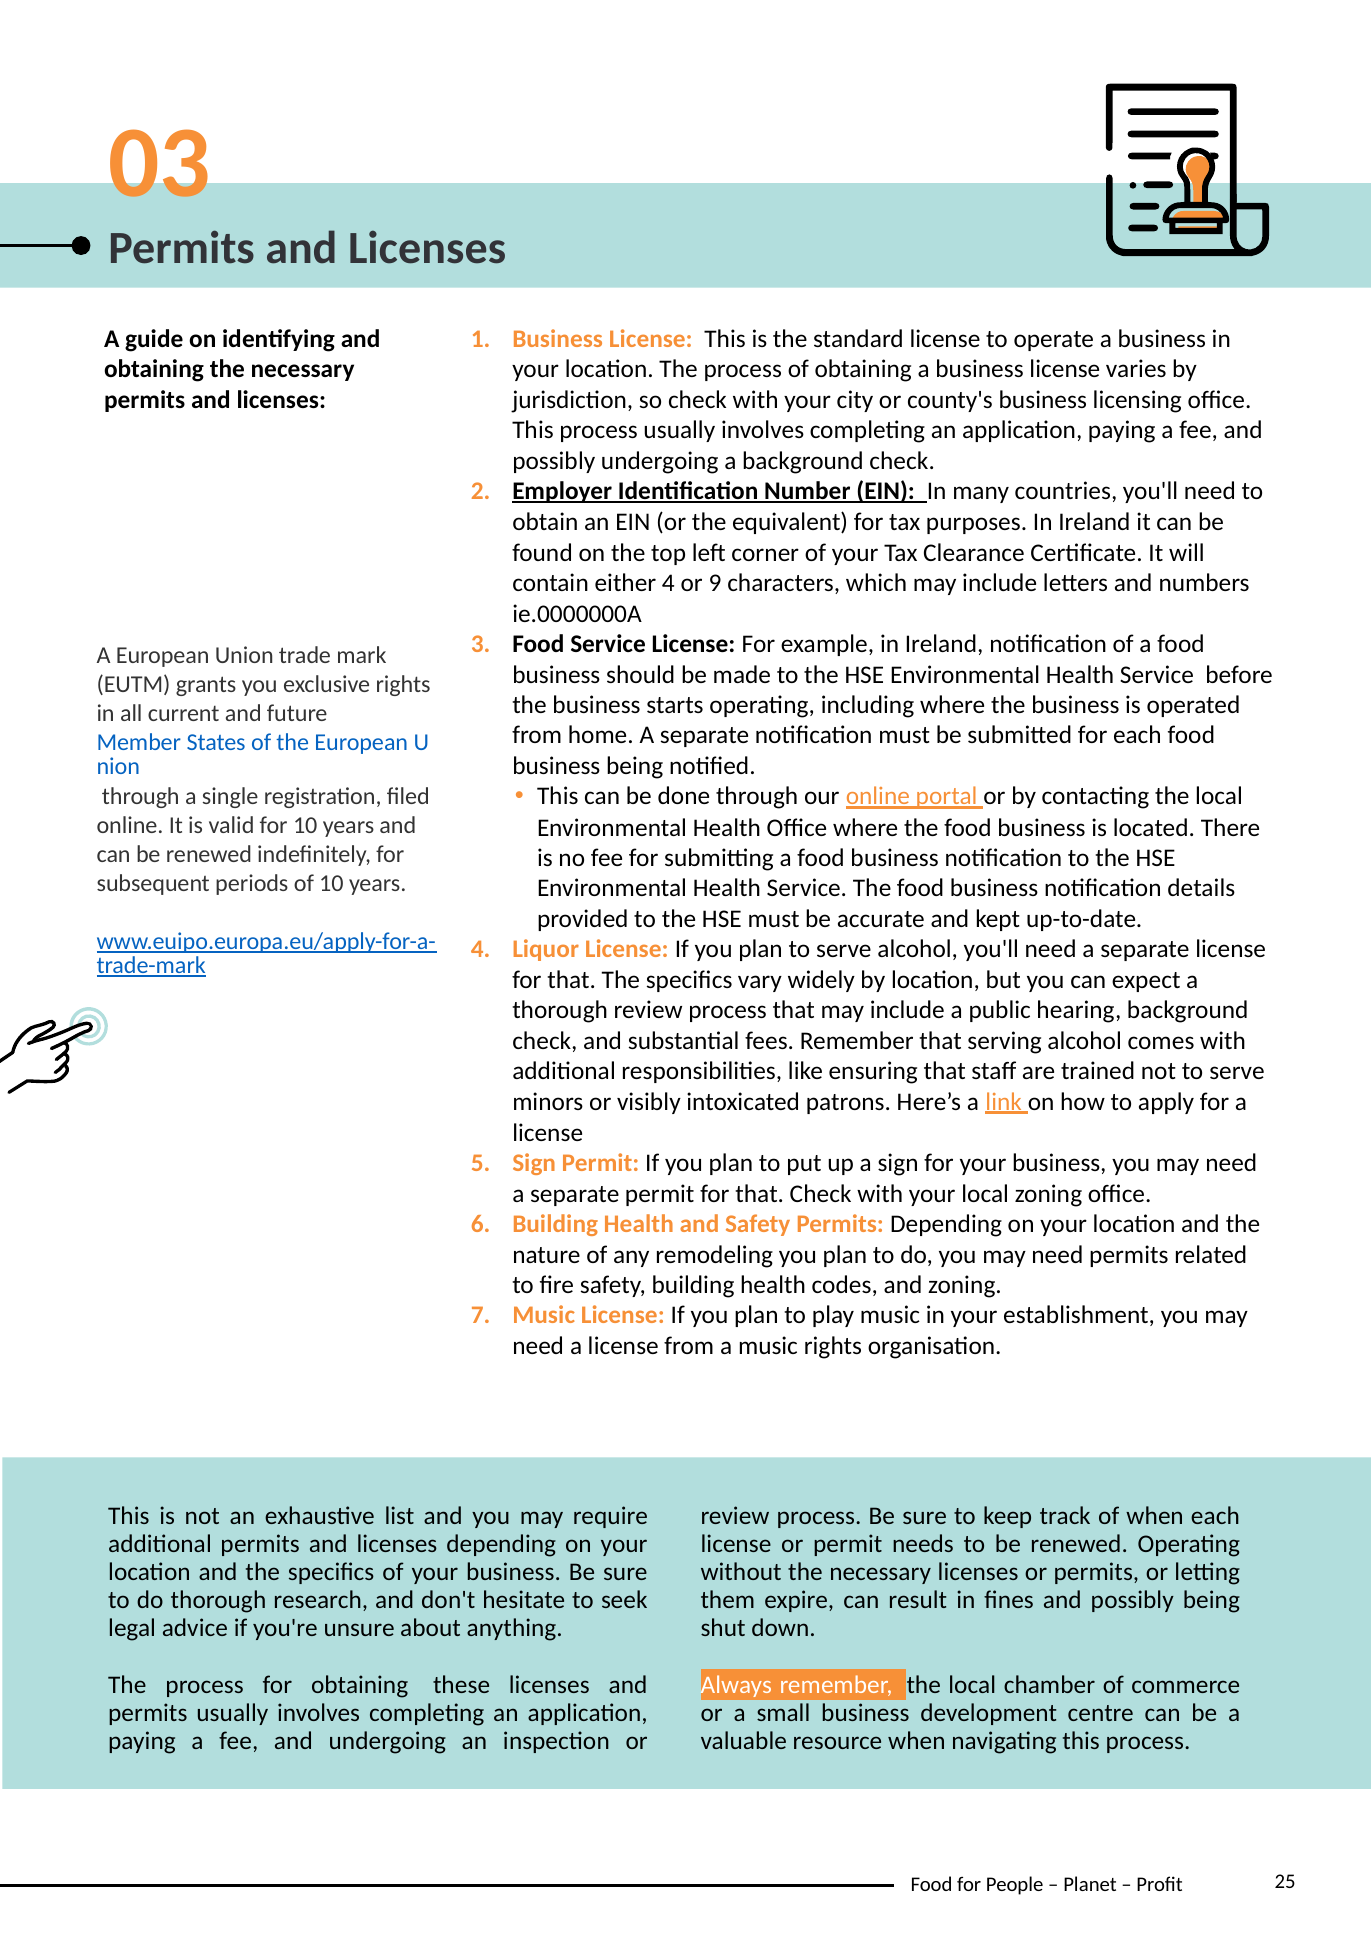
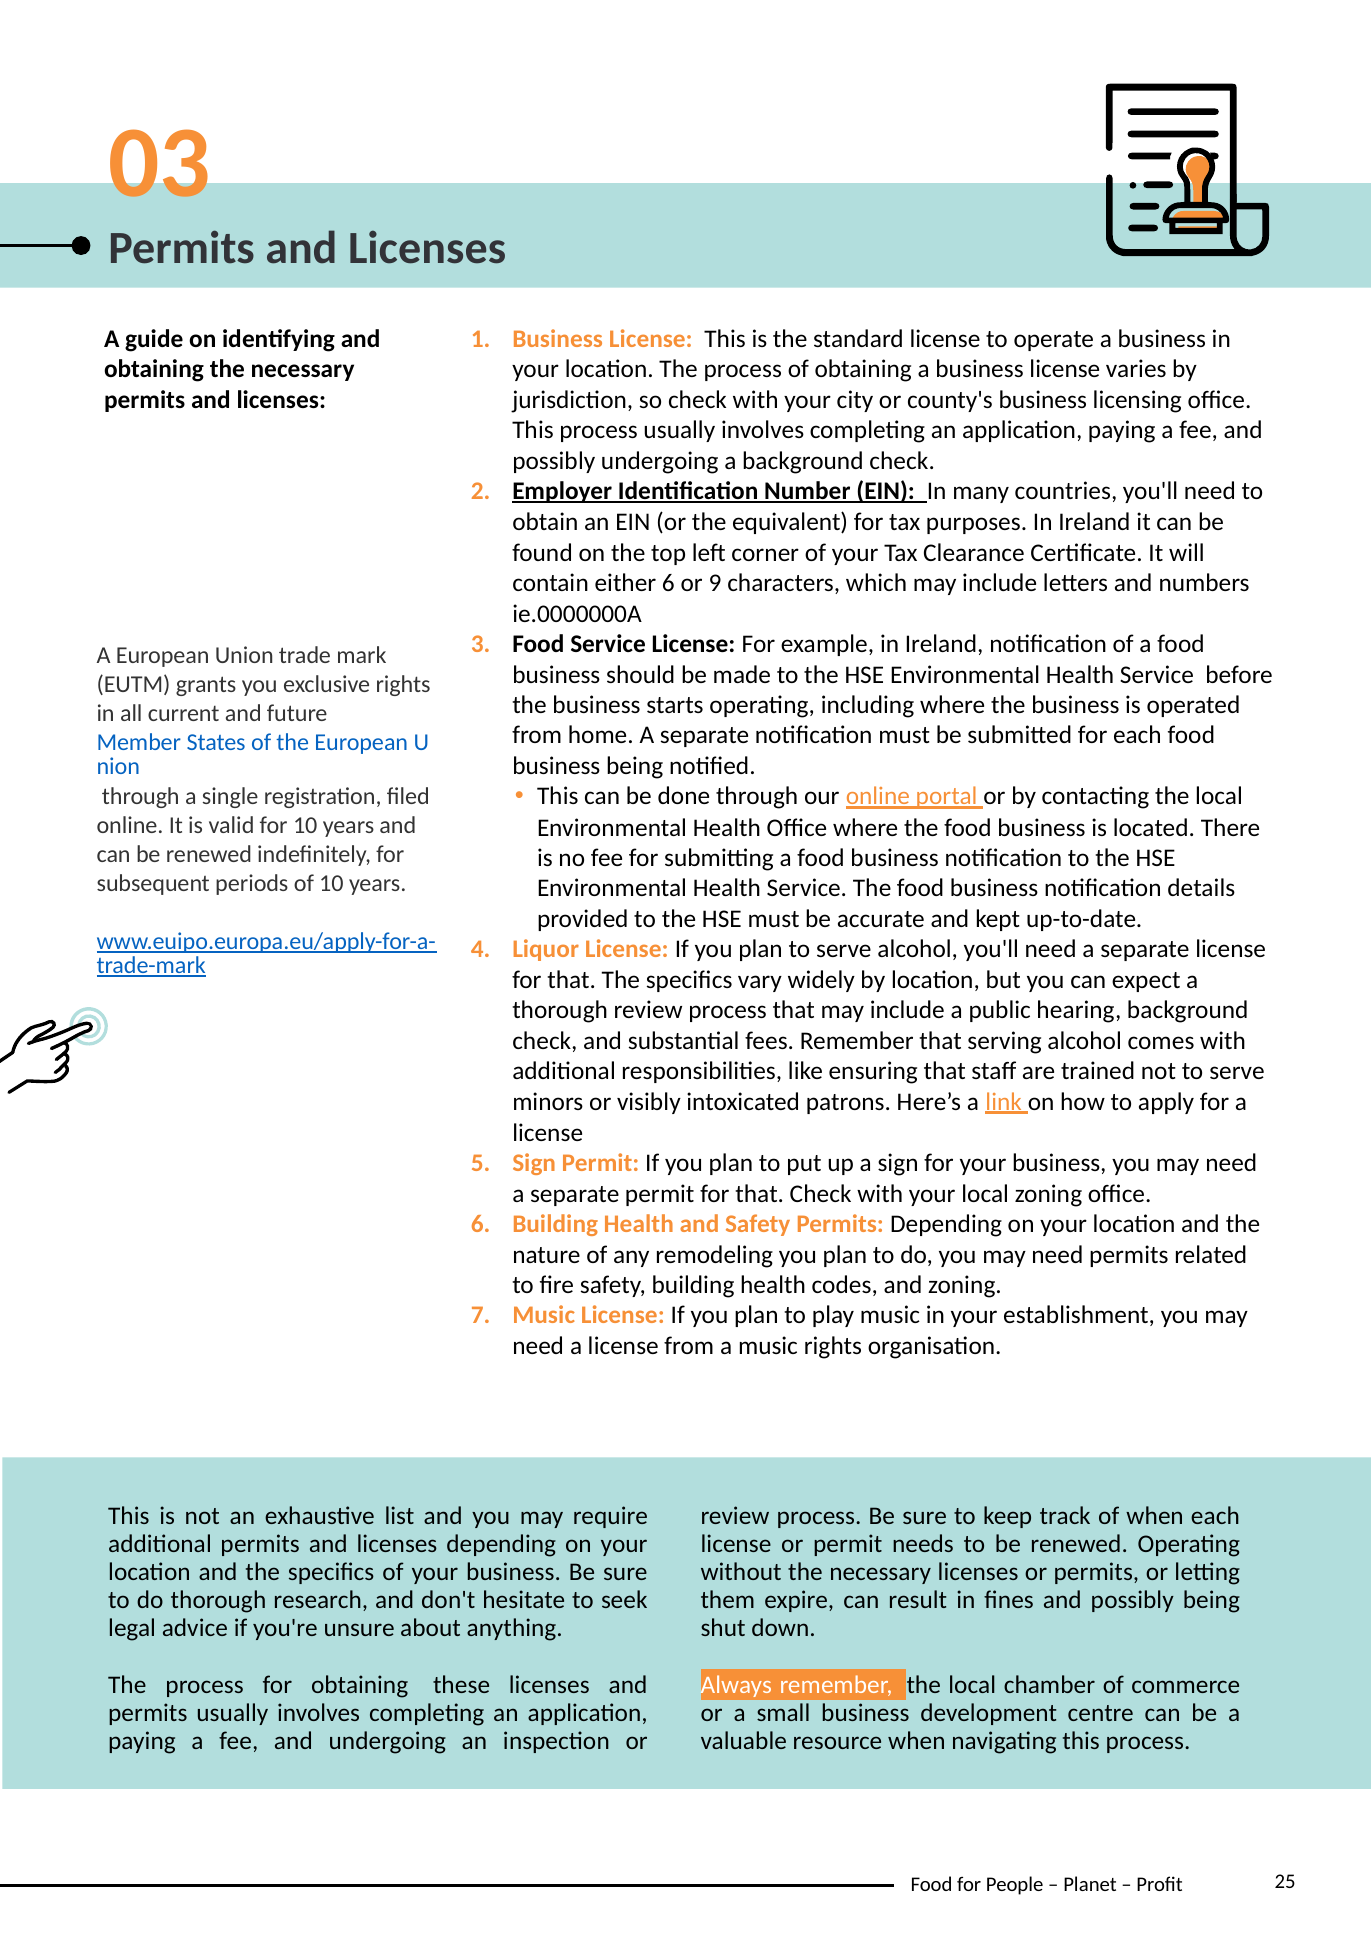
either 4: 4 -> 6 (668, 583)
